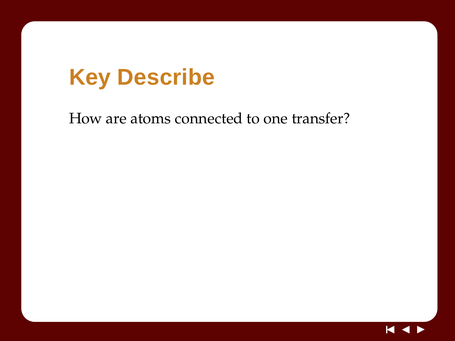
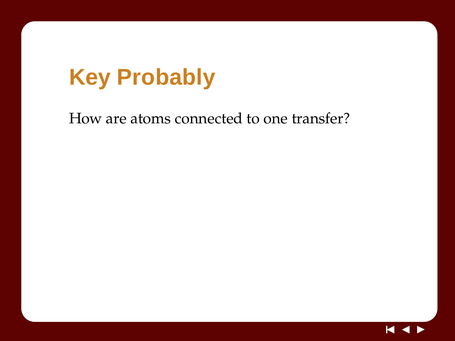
Describe: Describe -> Probably (166, 77)
